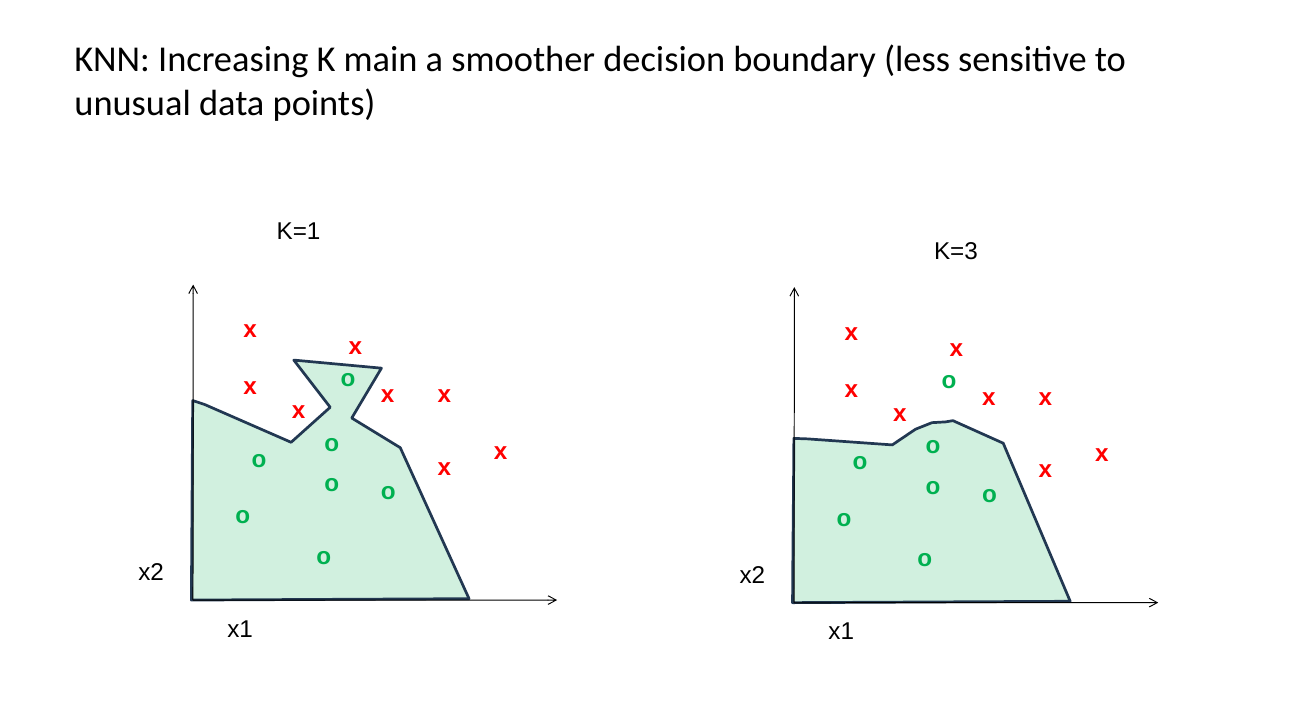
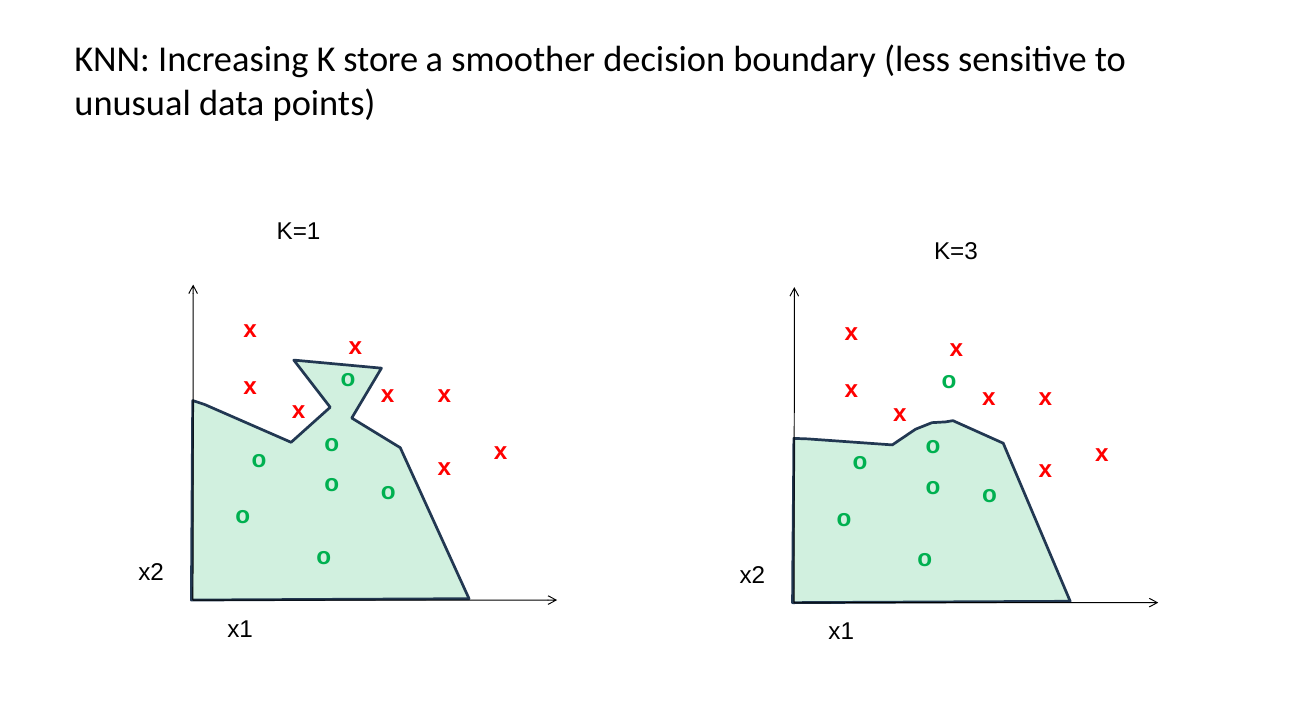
main: main -> store (381, 59)
